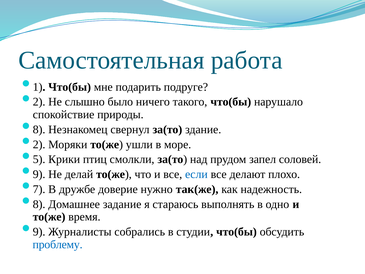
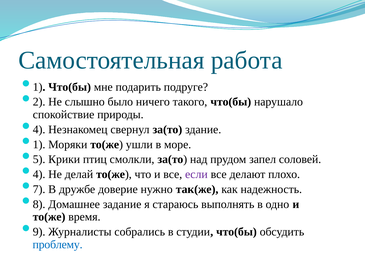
8: 8 -> 4 (39, 129)
2: 2 -> 1 (39, 144)
9: 9 -> 4 (39, 174)
если colour: blue -> purple (196, 174)
